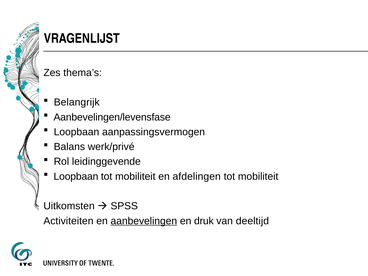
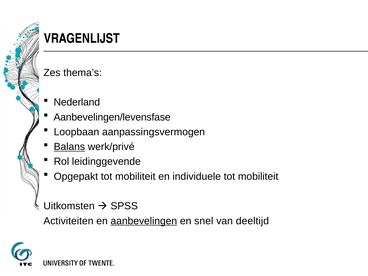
Belangrijk: Belangrijk -> Nederland (77, 102)
Balans underline: none -> present (69, 147)
Loopbaan: Loopbaan -> Opgepakt (76, 176)
afdelingen: afdelingen -> individuele (197, 176)
druk: druk -> snel (204, 221)
